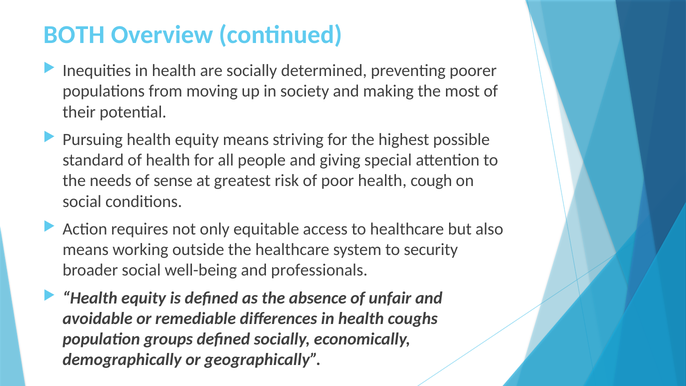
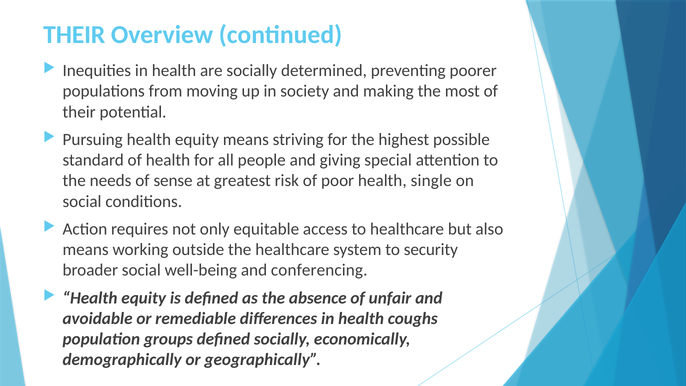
BOTH: BOTH -> THEIR (74, 35)
cough: cough -> single (431, 181)
professionals: professionals -> conferencing (319, 270)
